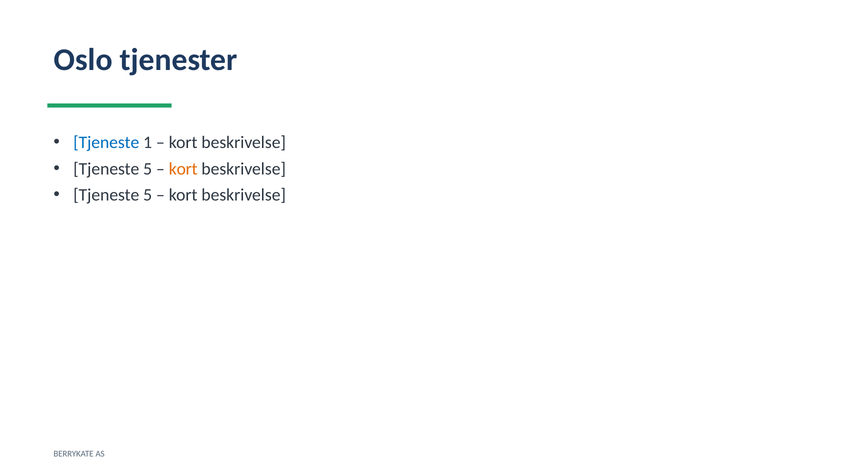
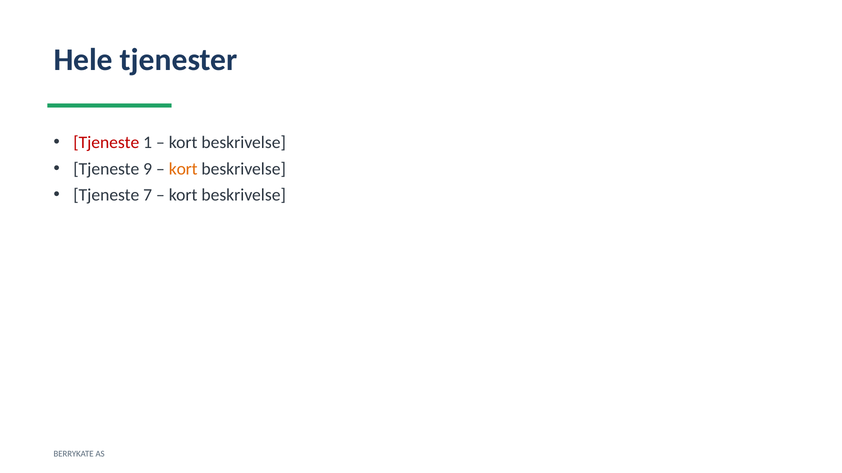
Oslo: Oslo -> Hele (83, 60)
Tjeneste colour: blue -> red (106, 143)
5: 5 -> 9 (148, 169)
5: 5 -> 7 (148, 195)
